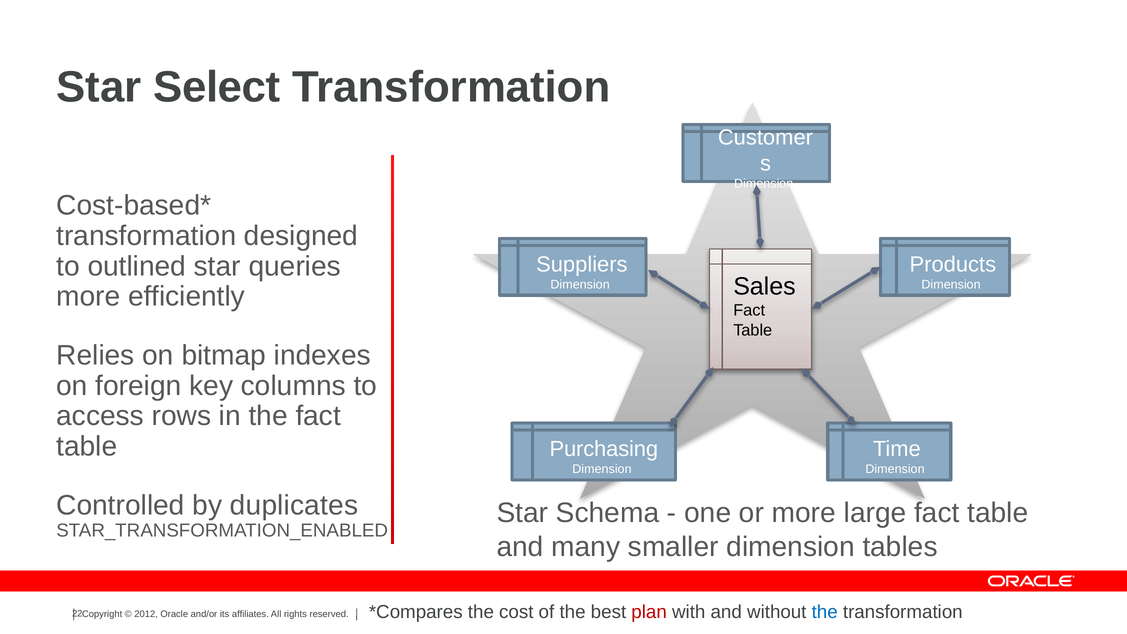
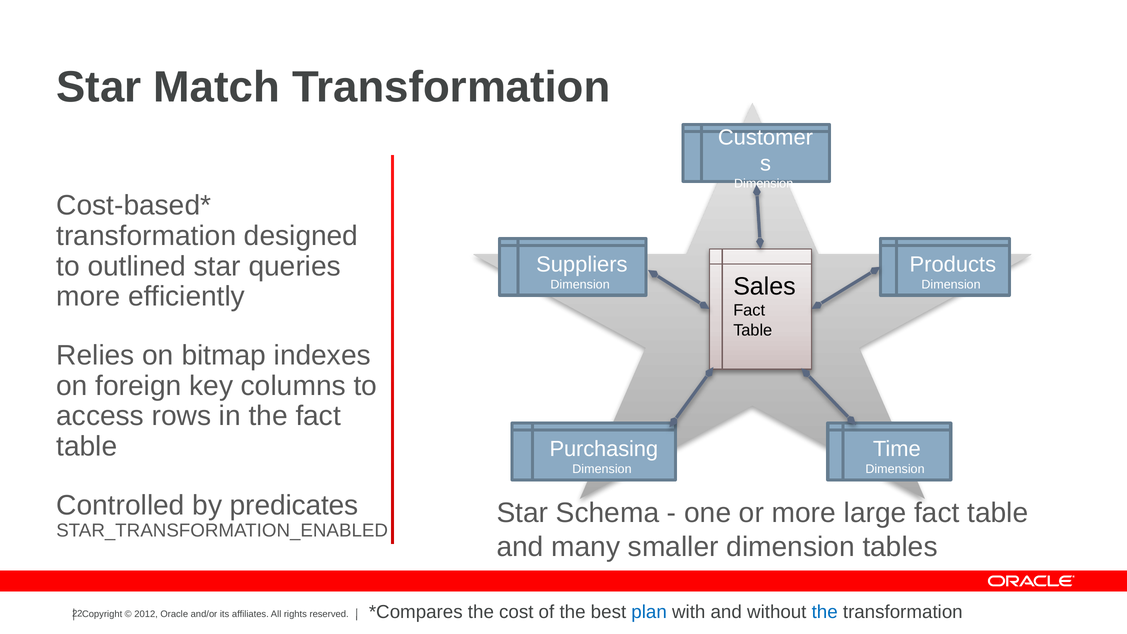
Select: Select -> Match (217, 87)
duplicates: duplicates -> predicates (294, 505)
plan colour: red -> blue (649, 612)
